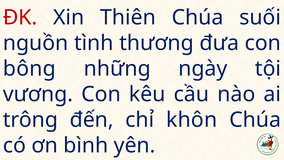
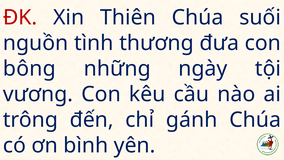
khôn: khôn -> gánh (192, 120)
